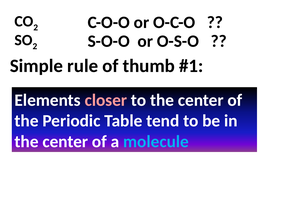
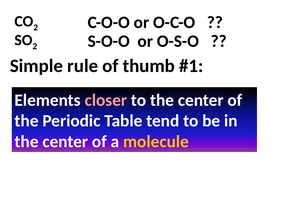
molecule colour: light blue -> yellow (156, 142)
